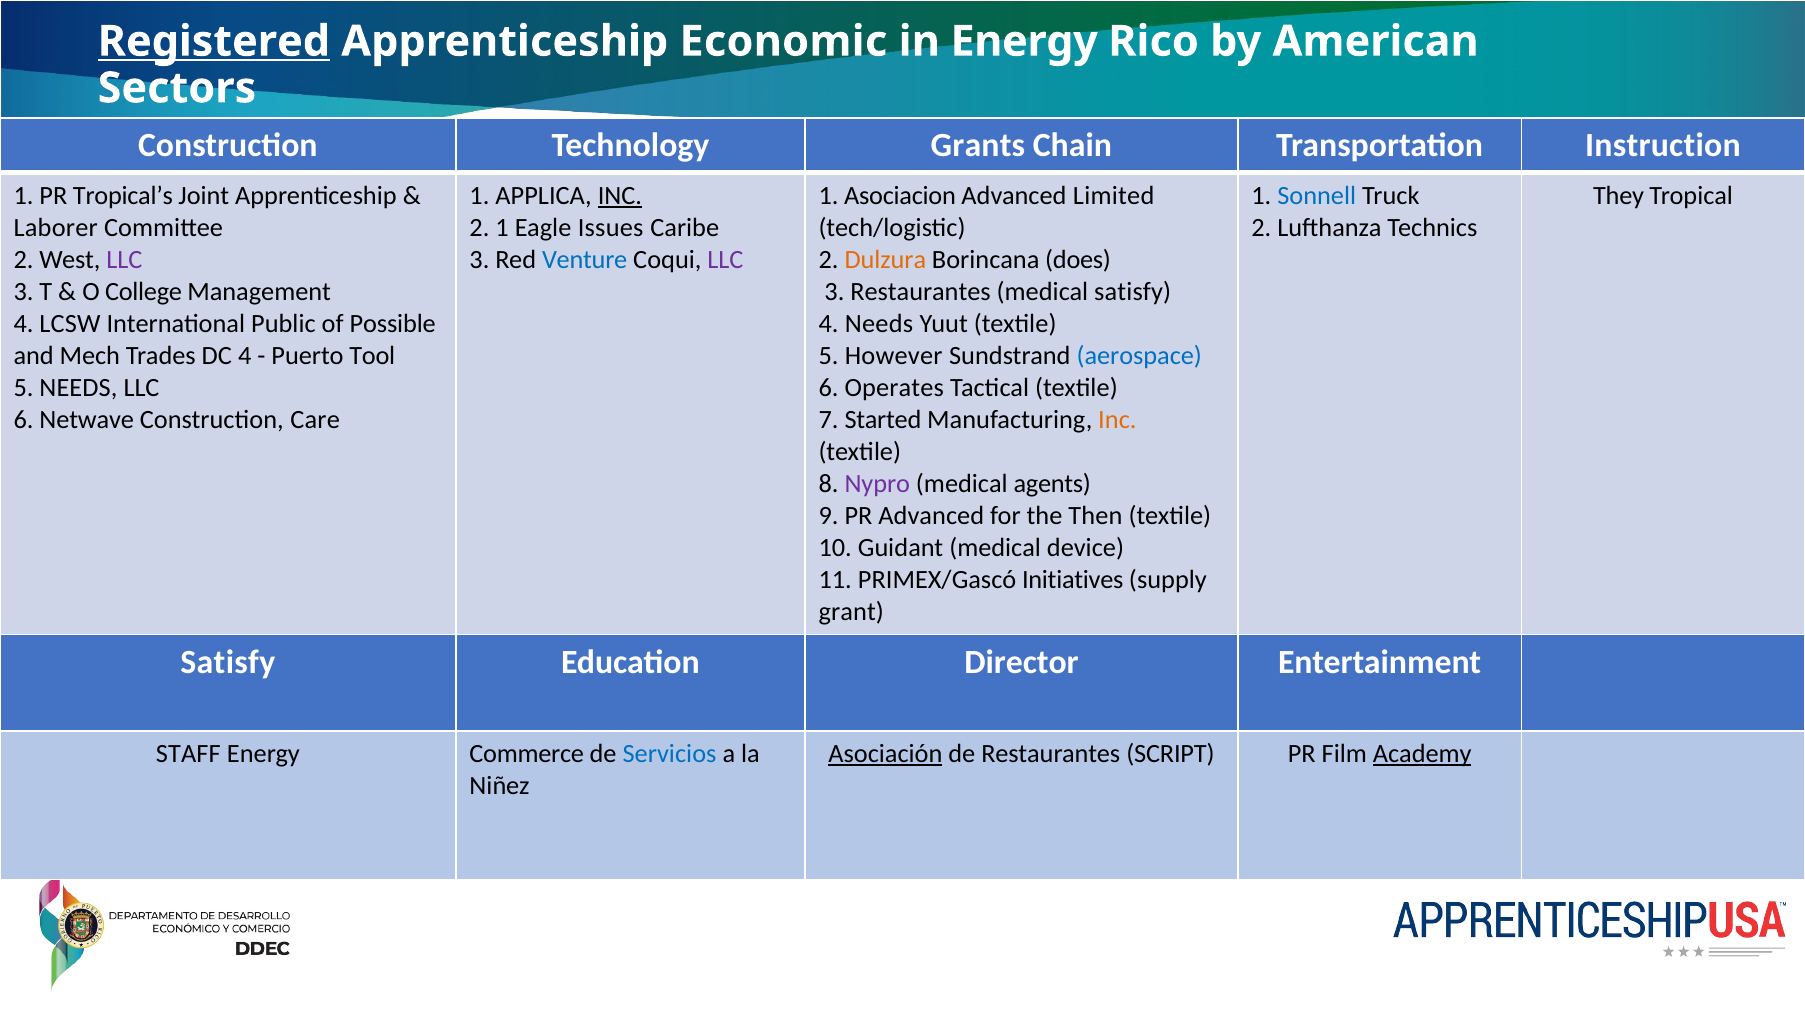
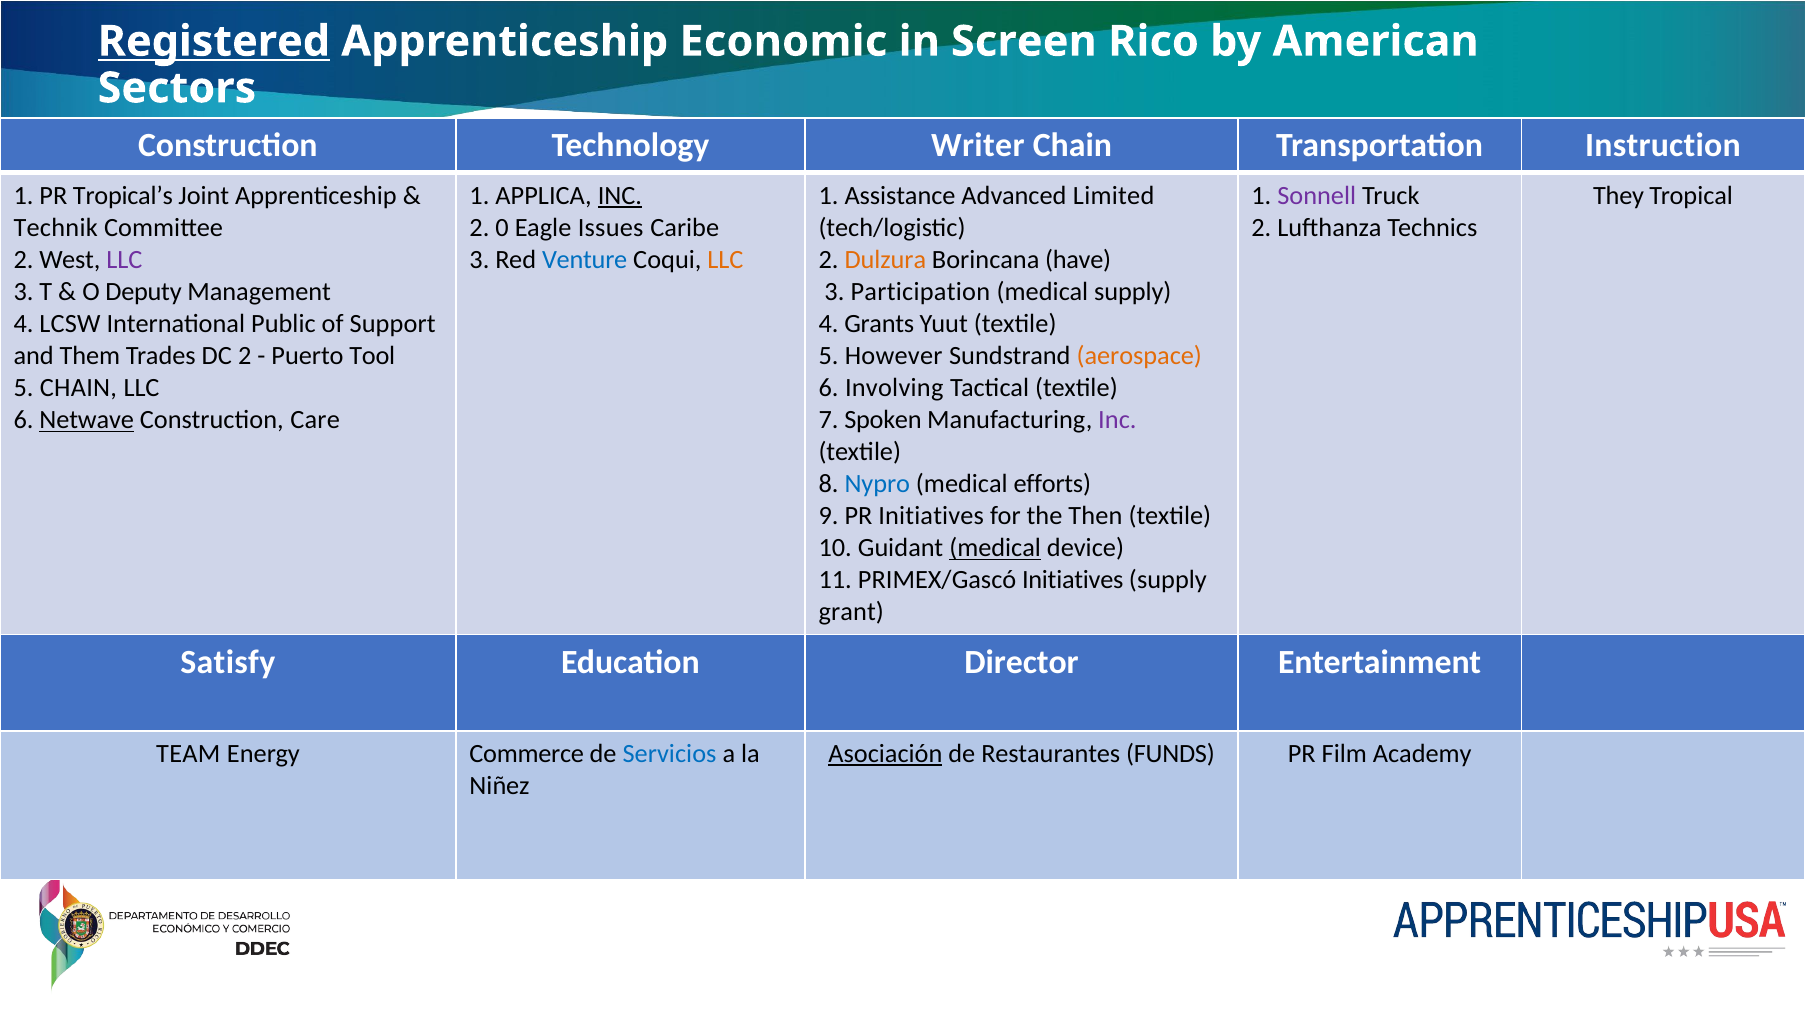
in Energy: Energy -> Screen (1024, 41)
Grants: Grants -> Writer (978, 146)
Asociacion: Asociacion -> Assistance (900, 196)
Sonnell colour: blue -> purple (1317, 196)
Laborer: Laborer -> Technik (56, 228)
2 1: 1 -> 0 (502, 228)
LLC colour: purple -> orange (725, 260)
does: does -> have (1078, 260)
College: College -> Deputy (144, 292)
3 Restaurantes: Restaurantes -> Participation (920, 292)
medical satisfy: satisfy -> supply (1133, 292)
Possible: Possible -> Support (393, 324)
4 Needs: Needs -> Grants (879, 324)
Mech: Mech -> Them (90, 356)
DC 4: 4 -> 2 (245, 356)
aerospace colour: blue -> orange (1139, 356)
5 NEEDS: NEEDS -> CHAIN (78, 388)
Operates: Operates -> Involving (894, 388)
Netwave underline: none -> present (87, 420)
Started: Started -> Spoken (883, 420)
Inc colour: orange -> purple (1117, 420)
Nypro colour: purple -> blue (877, 484)
agents: agents -> efforts (1052, 484)
PR Advanced: Advanced -> Initiatives (931, 516)
medical underline: none -> present (995, 548)
STAFF: STAFF -> TEAM (188, 754)
SCRIPT: SCRIPT -> FUNDS (1171, 754)
Academy underline: present -> none (1422, 754)
